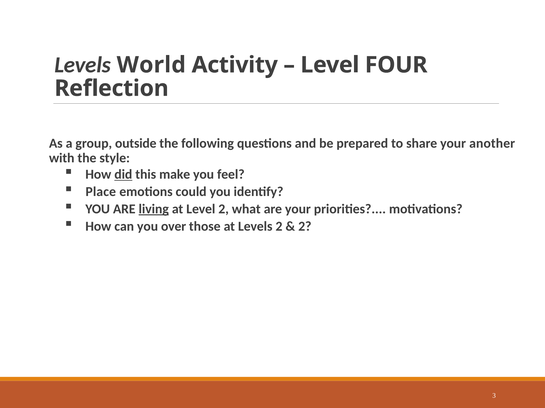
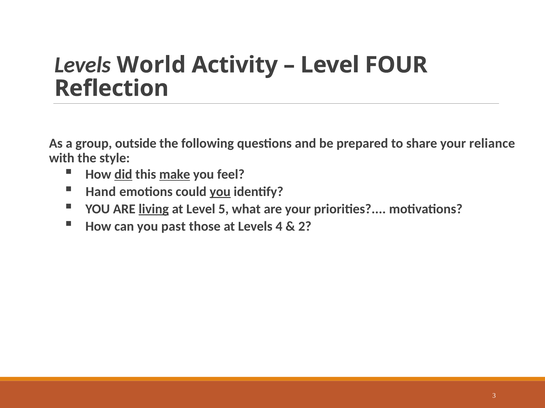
another: another -> reliance (492, 144)
make underline: none -> present (175, 175)
Place: Place -> Hand (101, 192)
you underline: none -> present (220, 192)
Level 2: 2 -> 5 (224, 209)
over: over -> past (173, 227)
Levels 2: 2 -> 4 (279, 227)
